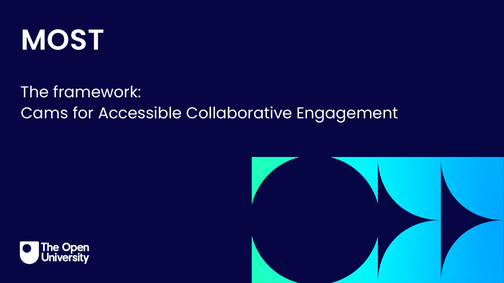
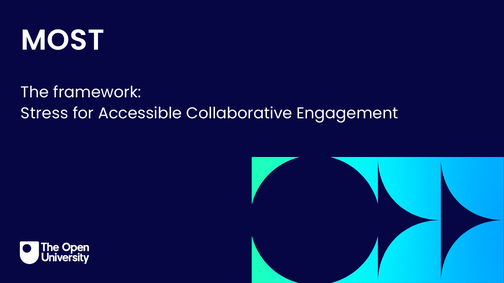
Cams: Cams -> Stress (45, 113)
